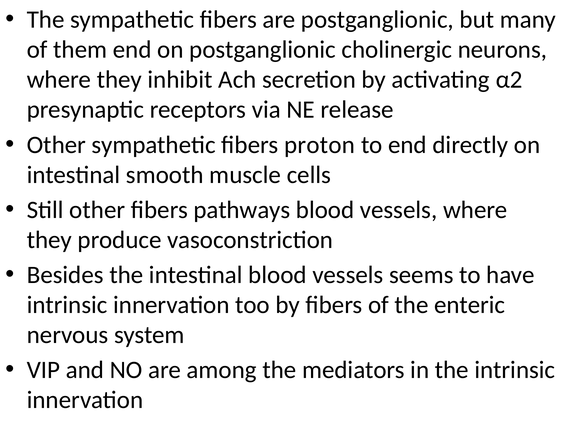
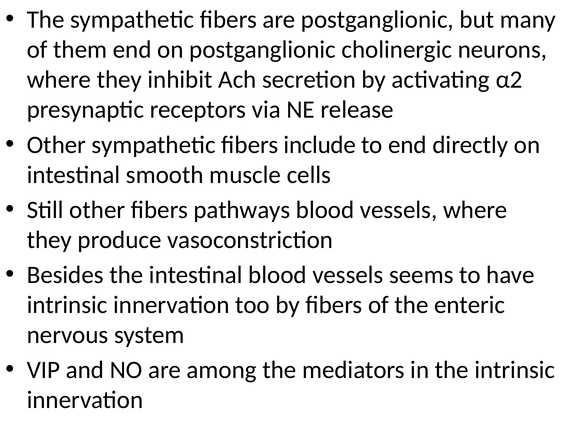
proton: proton -> include (320, 145)
